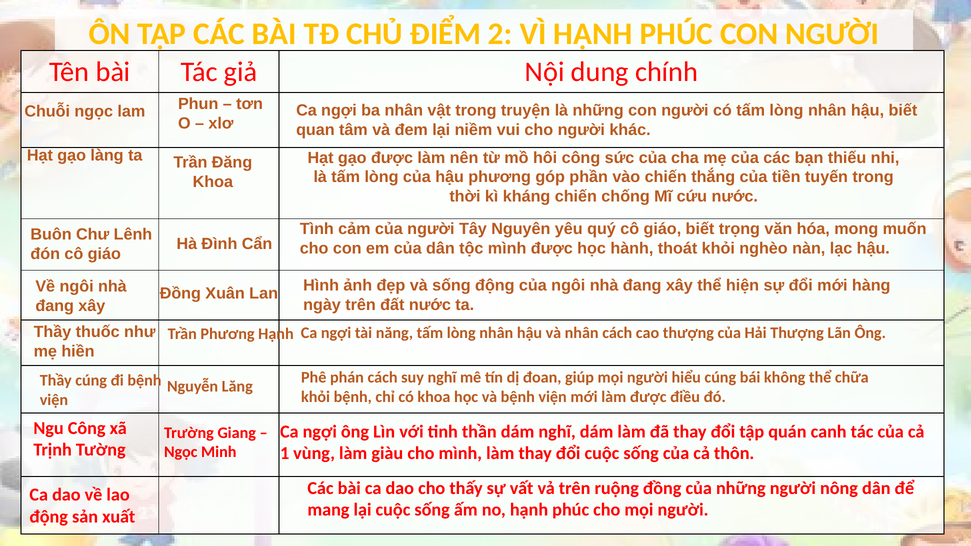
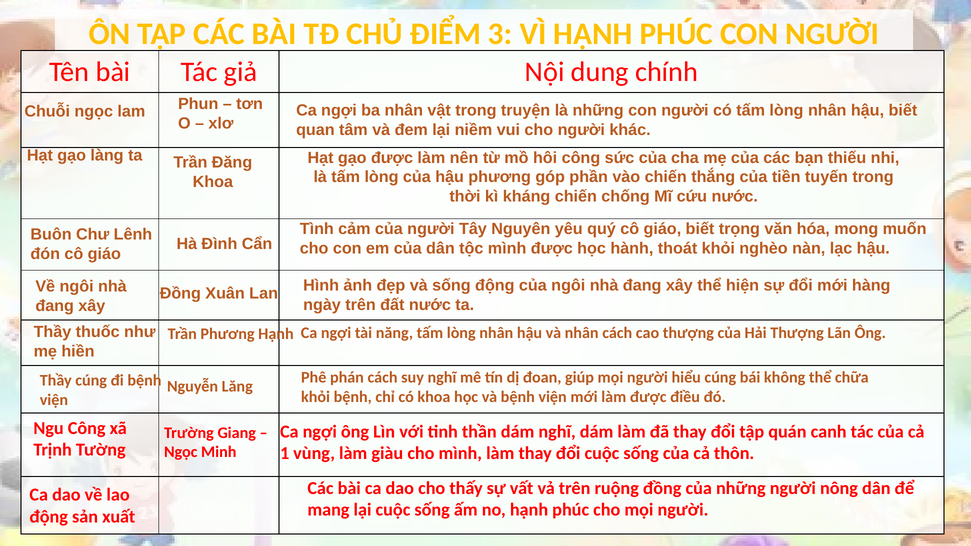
2: 2 -> 3 (500, 34)
